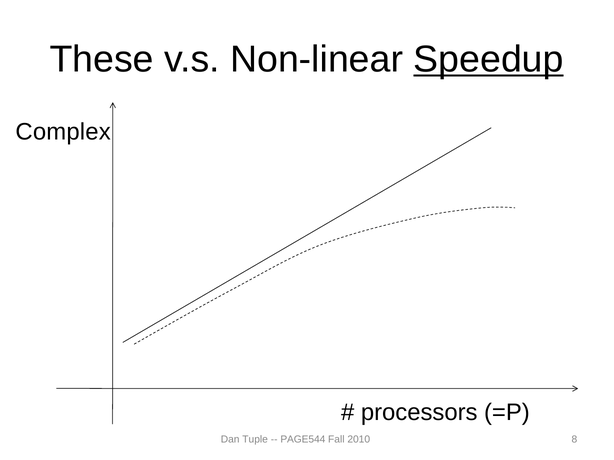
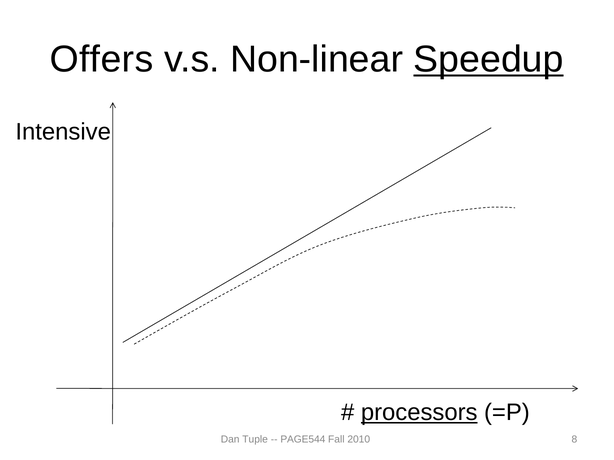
These: These -> Offers (101, 59)
Complex: Complex -> Intensive (63, 132)
processors underline: none -> present (419, 413)
